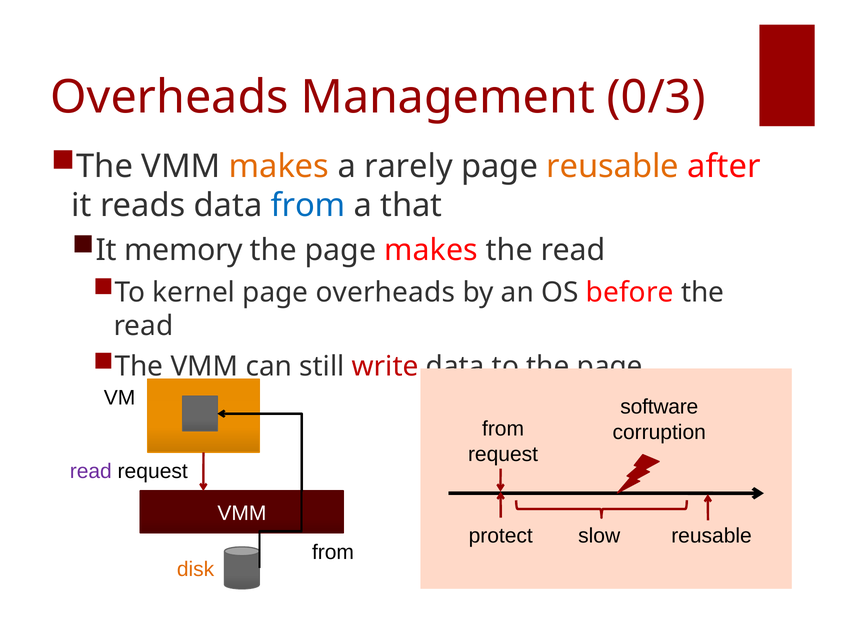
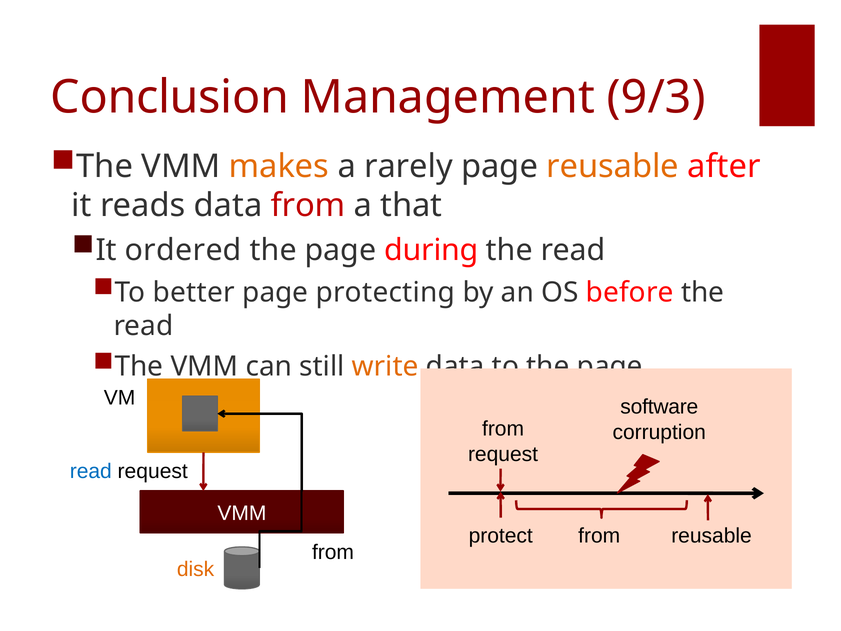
Overheads: Overheads -> Conclusion (170, 97)
0/3: 0/3 -> 9/3 (656, 97)
from colour: blue -> red (308, 206)
memory: memory -> ordered (183, 250)
page makes: makes -> during (431, 250)
kernel: kernel -> better (194, 292)
page overheads: overheads -> protecting (385, 292)
write colour: red -> orange (385, 366)
read colour: purple -> blue (91, 471)
protect slow: slow -> from (599, 536)
